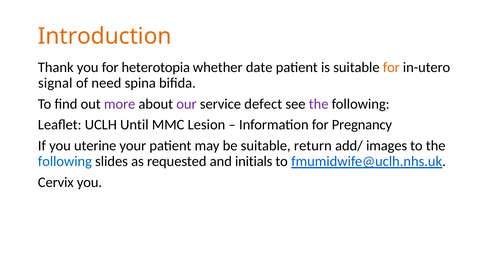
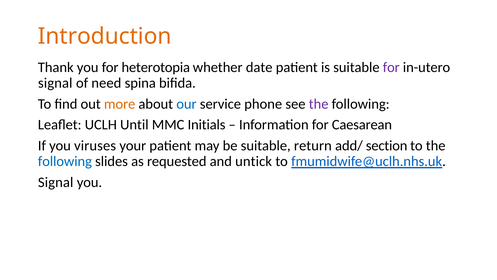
for colour: orange -> purple (391, 67)
more colour: purple -> orange (120, 104)
our colour: purple -> blue (186, 104)
defect: defect -> phone (263, 104)
Lesion: Lesion -> Initials (207, 125)
Pregnancy: Pregnancy -> Caesarean (362, 125)
uterine: uterine -> viruses (95, 145)
images: images -> section (387, 145)
initials: initials -> untick (254, 161)
Cervix: Cervix -> Signal (56, 182)
